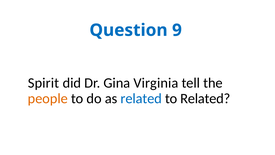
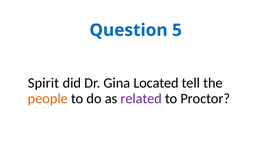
9: 9 -> 5 (177, 30)
Virginia: Virginia -> Located (156, 83)
related colour: blue -> purple (141, 98)
to Related: Related -> Proctor (205, 98)
